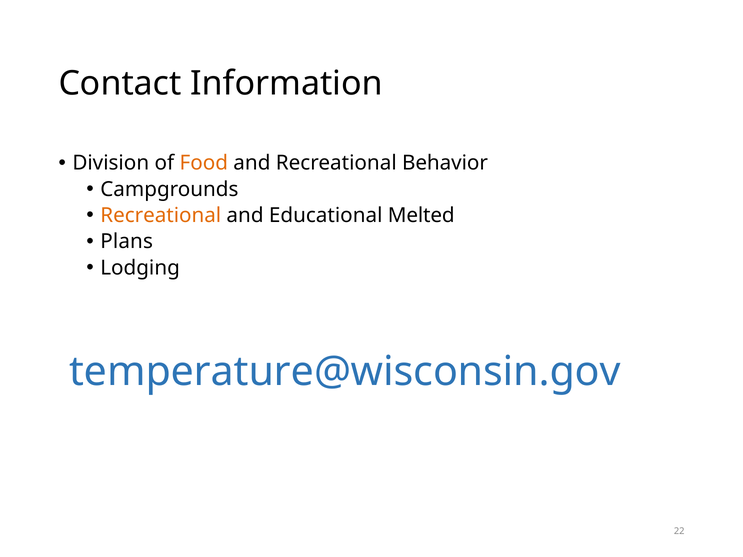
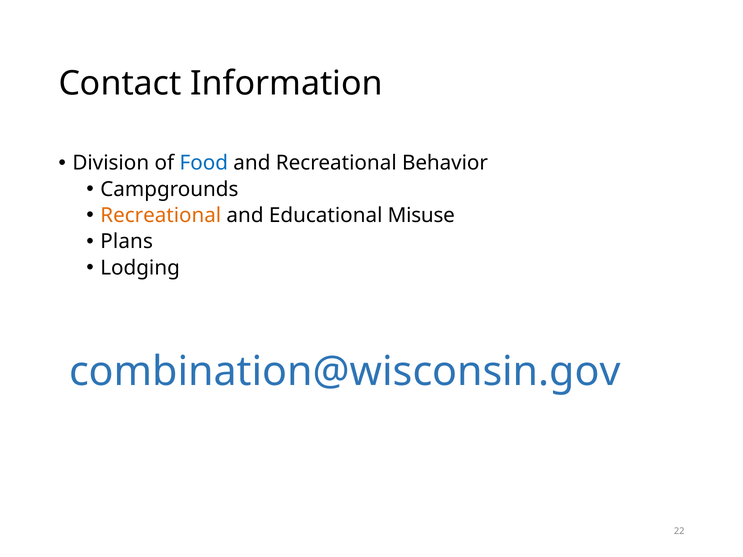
Food colour: orange -> blue (204, 163)
Melted: Melted -> Misuse (421, 215)
temperature@wisconsin.gov: temperature@wisconsin.gov -> combination@wisconsin.gov (345, 372)
